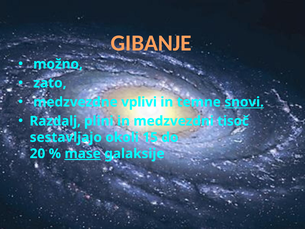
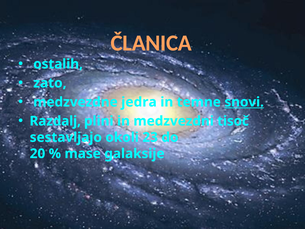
GIBANJE: GIBANJE -> ČLANICA (151, 43)
možno: možno -> ostalih (58, 64)
vplivi: vplivi -> jedra (139, 102)
15: 15 -> 23 (150, 137)
mase underline: present -> none (83, 153)
